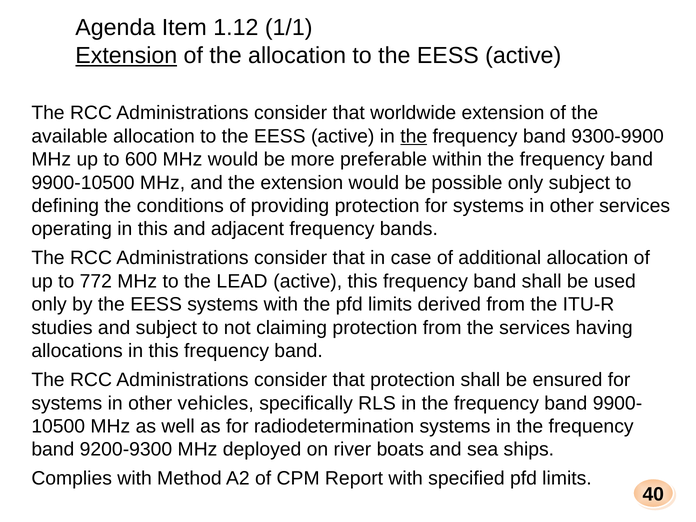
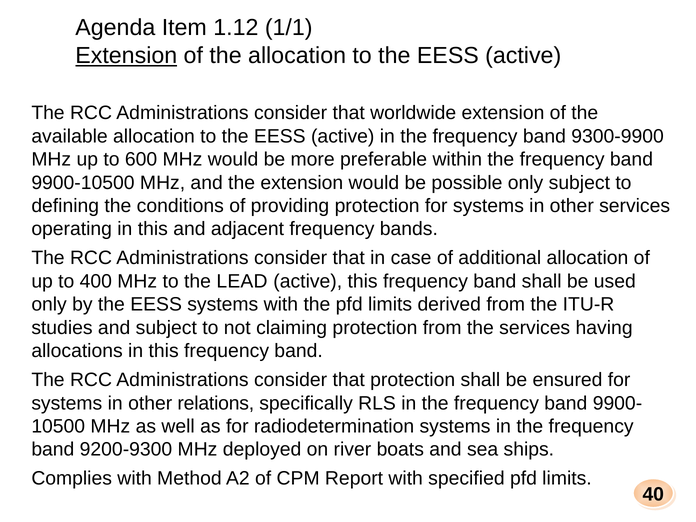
the underline: present -> none (414, 136)
772: 772 -> 400 (96, 281)
vehicles: vehicles -> relations (216, 403)
